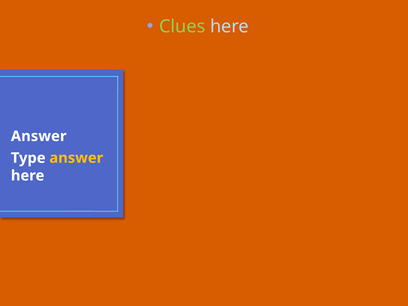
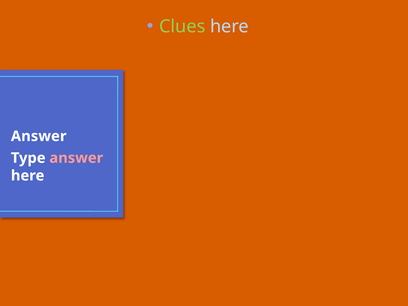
answer colour: yellow -> pink (76, 158)
